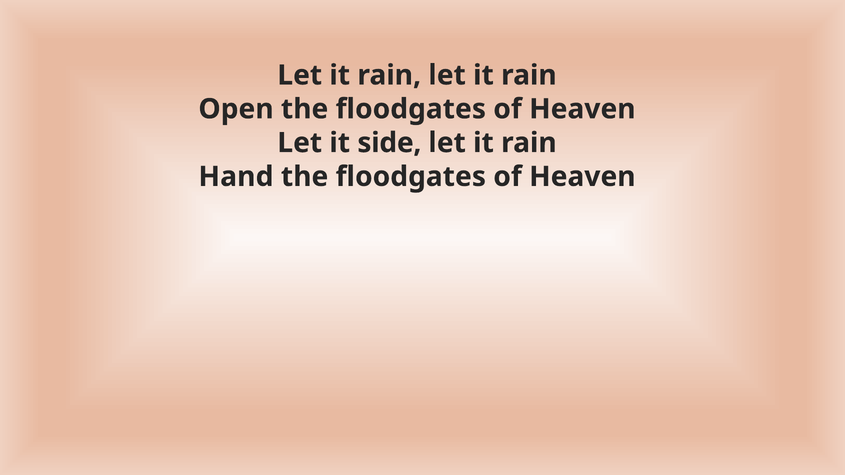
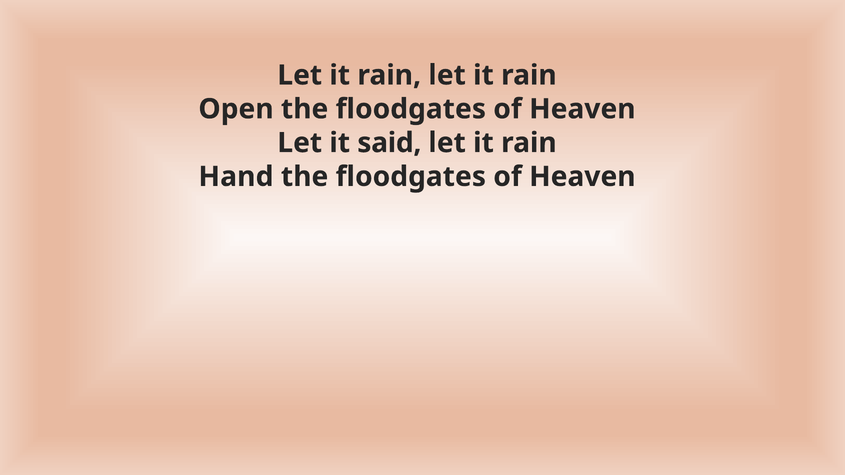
side: side -> said (389, 143)
